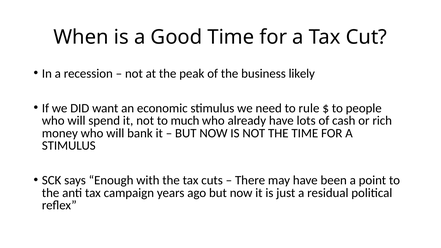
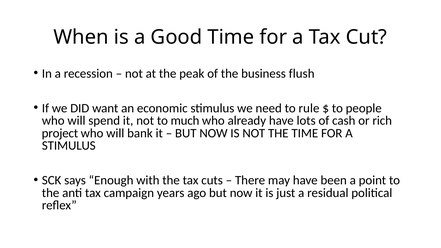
likely: likely -> flush (302, 73)
money: money -> project (60, 133)
